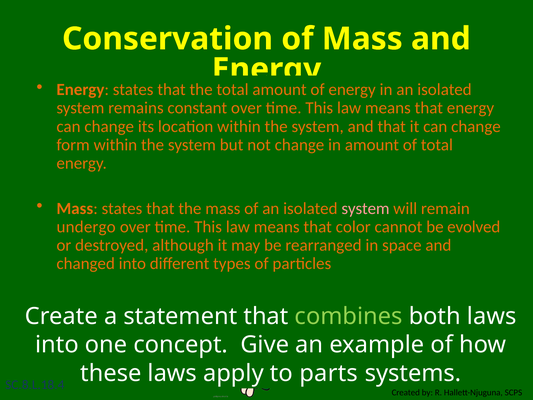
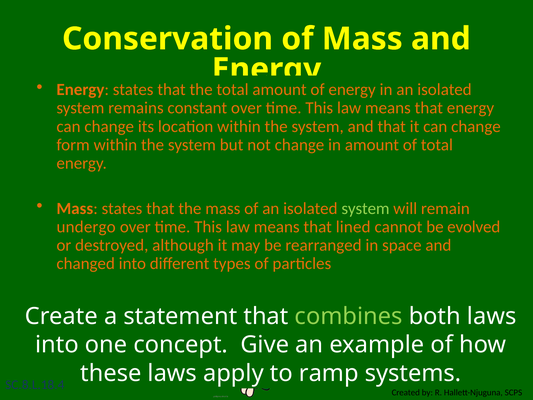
system colour: pink -> light green (365, 208)
color: color -> lined (353, 227)
parts: parts -> ramp (329, 373)
